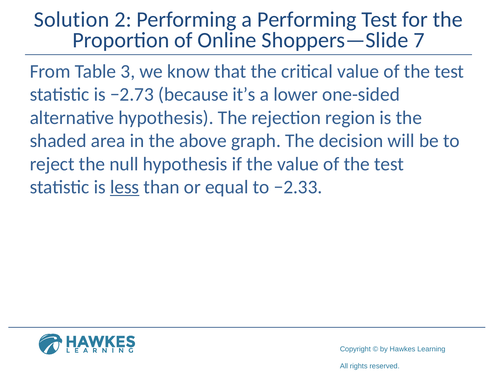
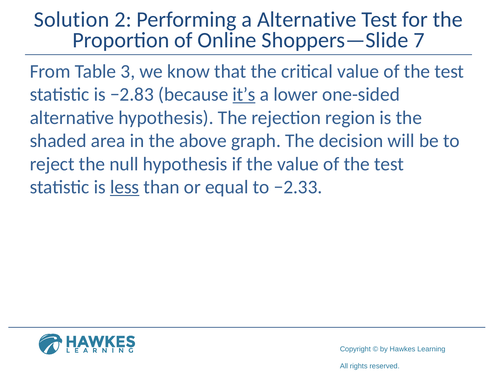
a Performing: Performing -> Alternative (307, 19)
−2.73: −2.73 -> −2.83 (132, 94)
it’s underline: none -> present (244, 94)
